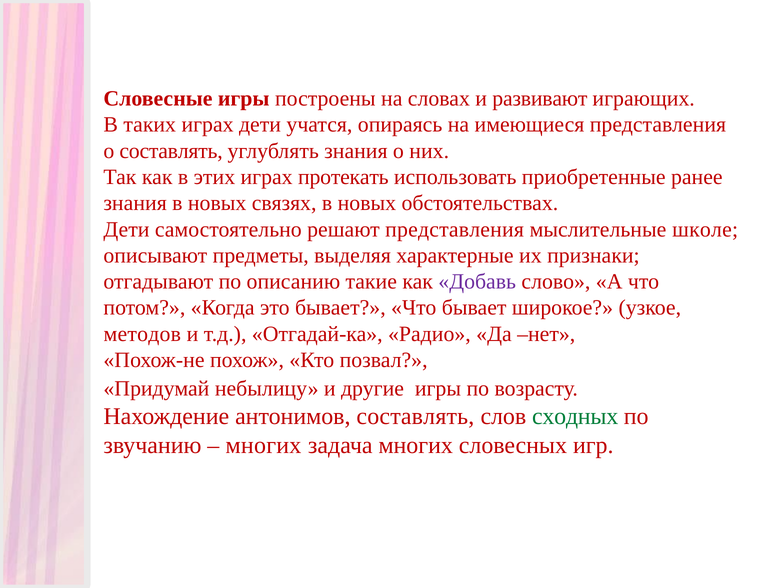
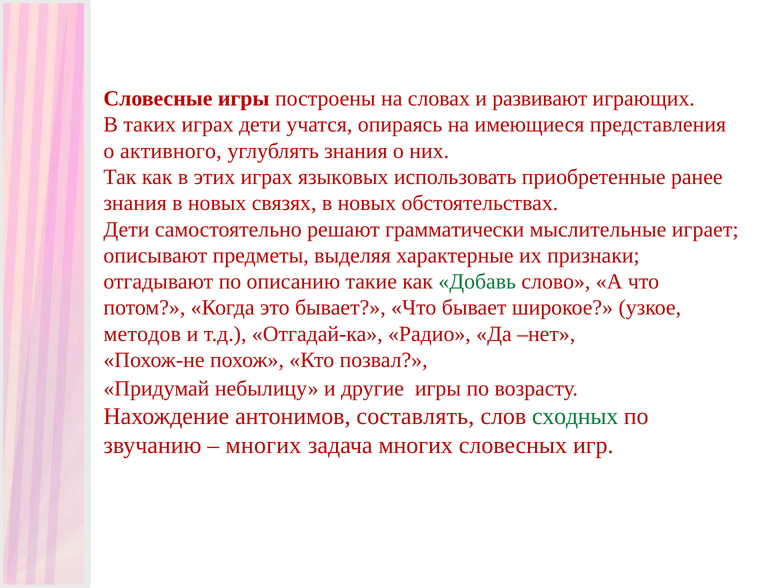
о составлять: составлять -> активного (171, 151)
протекать: протекать -> языковых (343, 177)
решают представления: представления -> грамматически (455, 229)
школе: школе -> играет (705, 229)
Добавь colour: purple -> green (477, 282)
